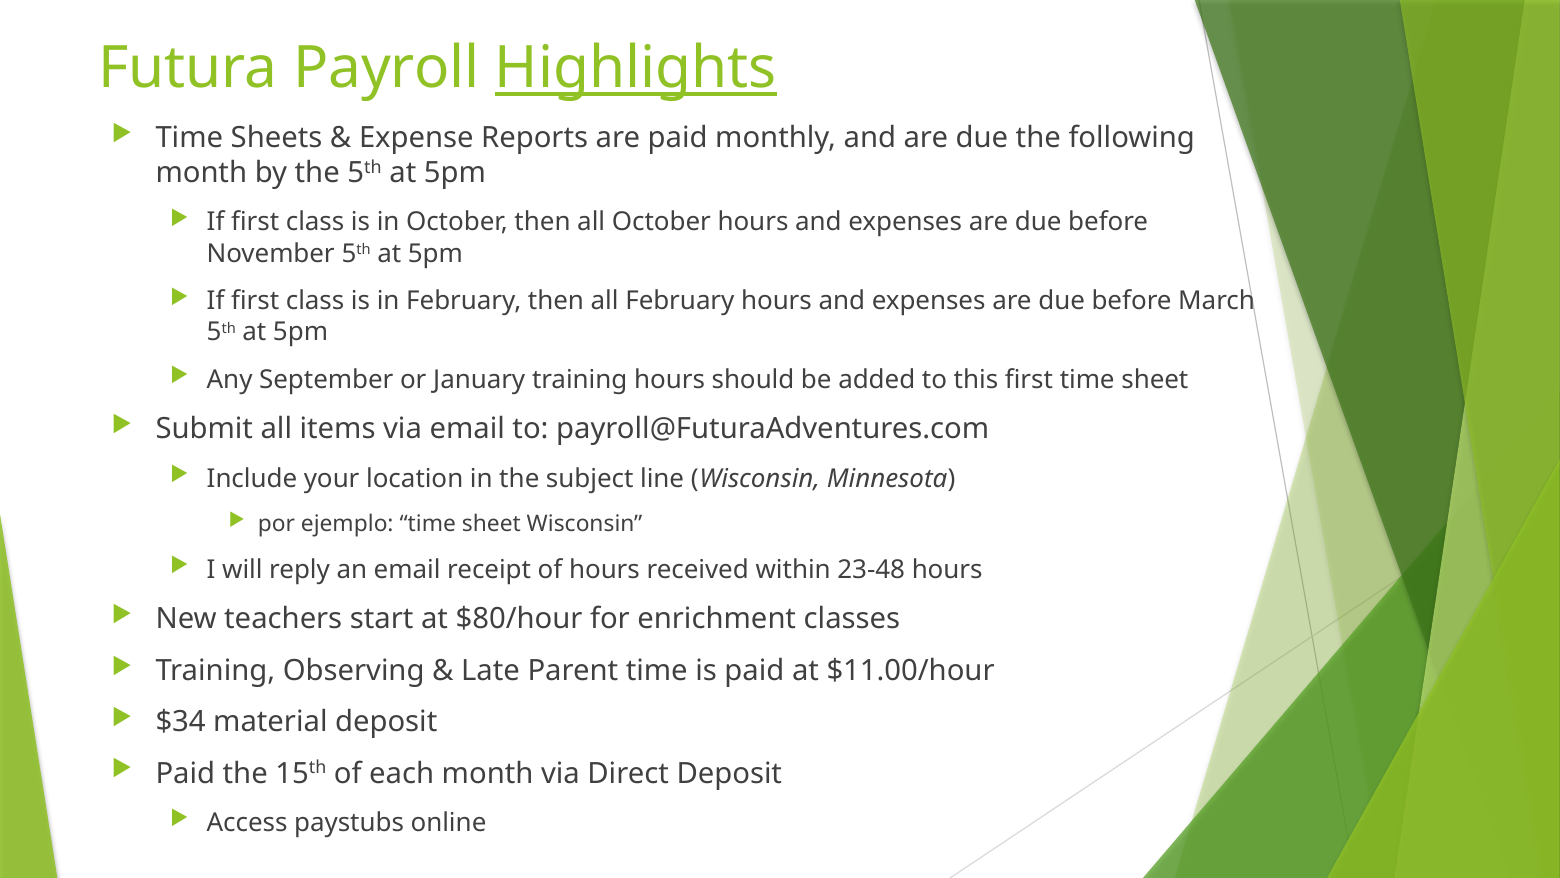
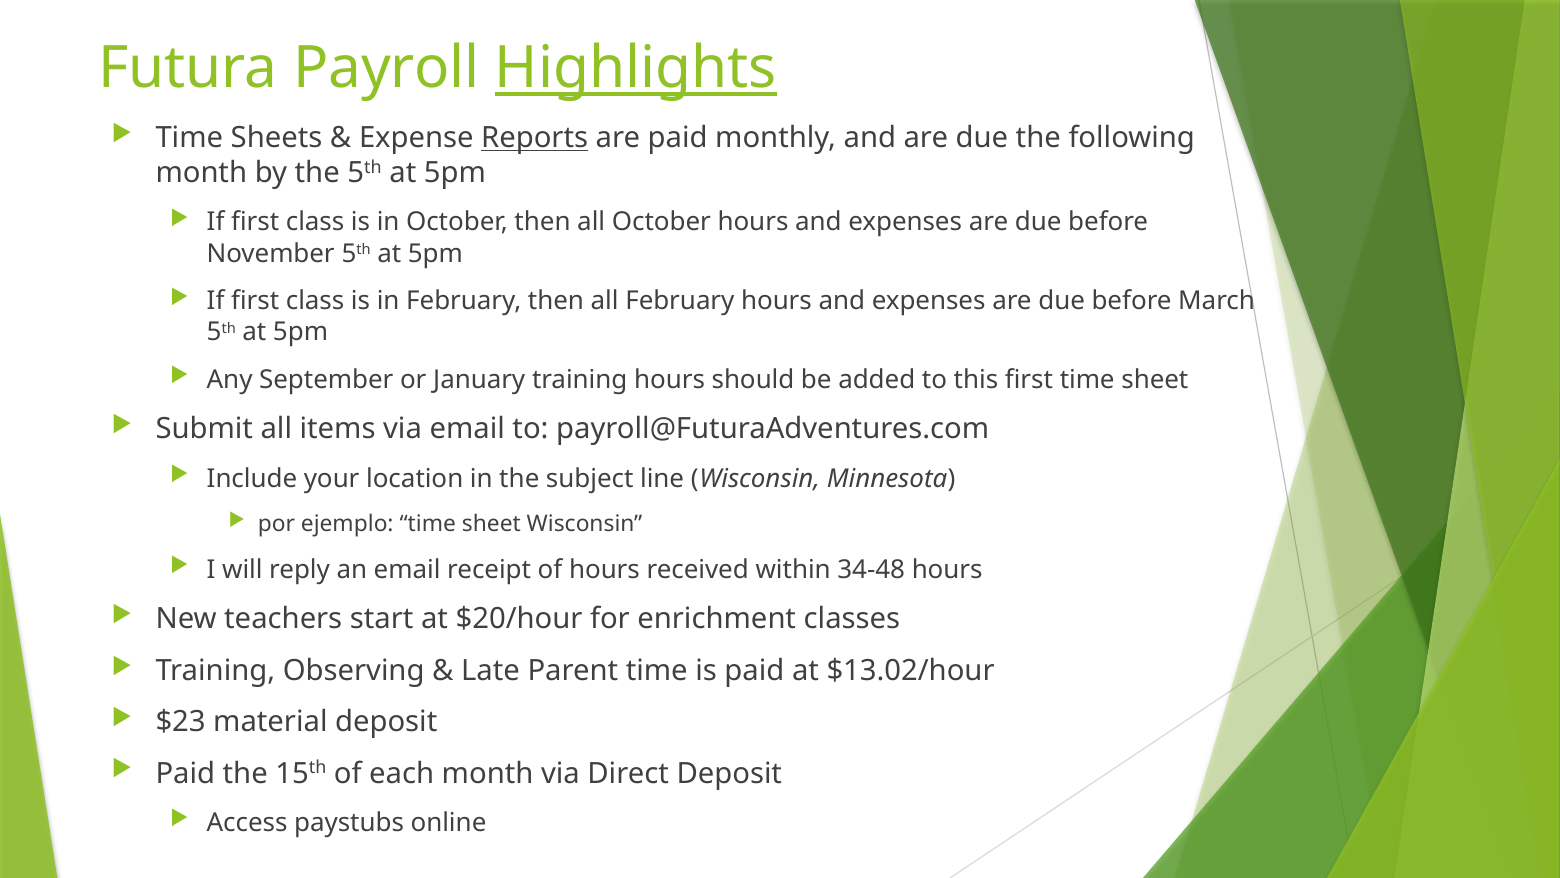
Reports underline: none -> present (535, 138)
23-48: 23-48 -> 34-48 (871, 569)
$80/hour: $80/hour -> $20/hour (519, 619)
$11.00/hour: $11.00/hour -> $13.02/hour (911, 670)
$34: $34 -> $23 (181, 722)
